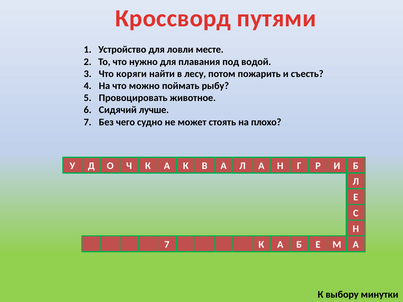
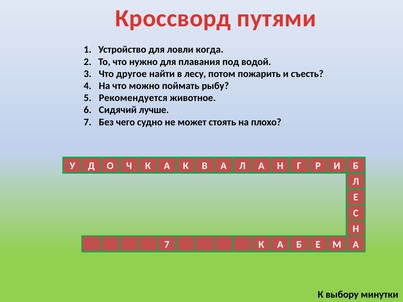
месте: месте -> когда (210, 50)
коряги: коряги -> другое (131, 74)
Провоцировать: Провоцировать -> Рекомендуется (133, 98)
